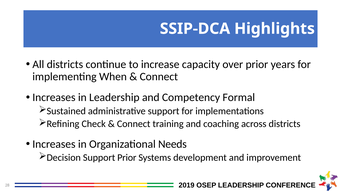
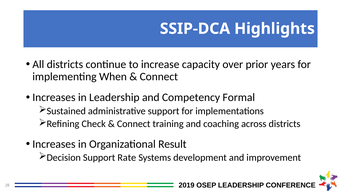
Needs: Needs -> Result (172, 144)
Support Prior: Prior -> Rate (127, 157)
